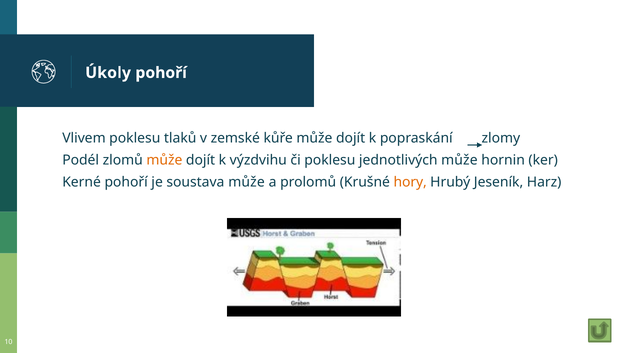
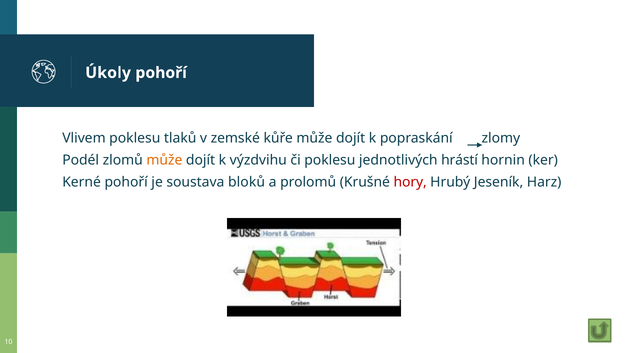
jednotlivých může: může -> hrástí (460, 160)
soustava může: může -> bloků (247, 182)
hory colour: orange -> red (410, 182)
